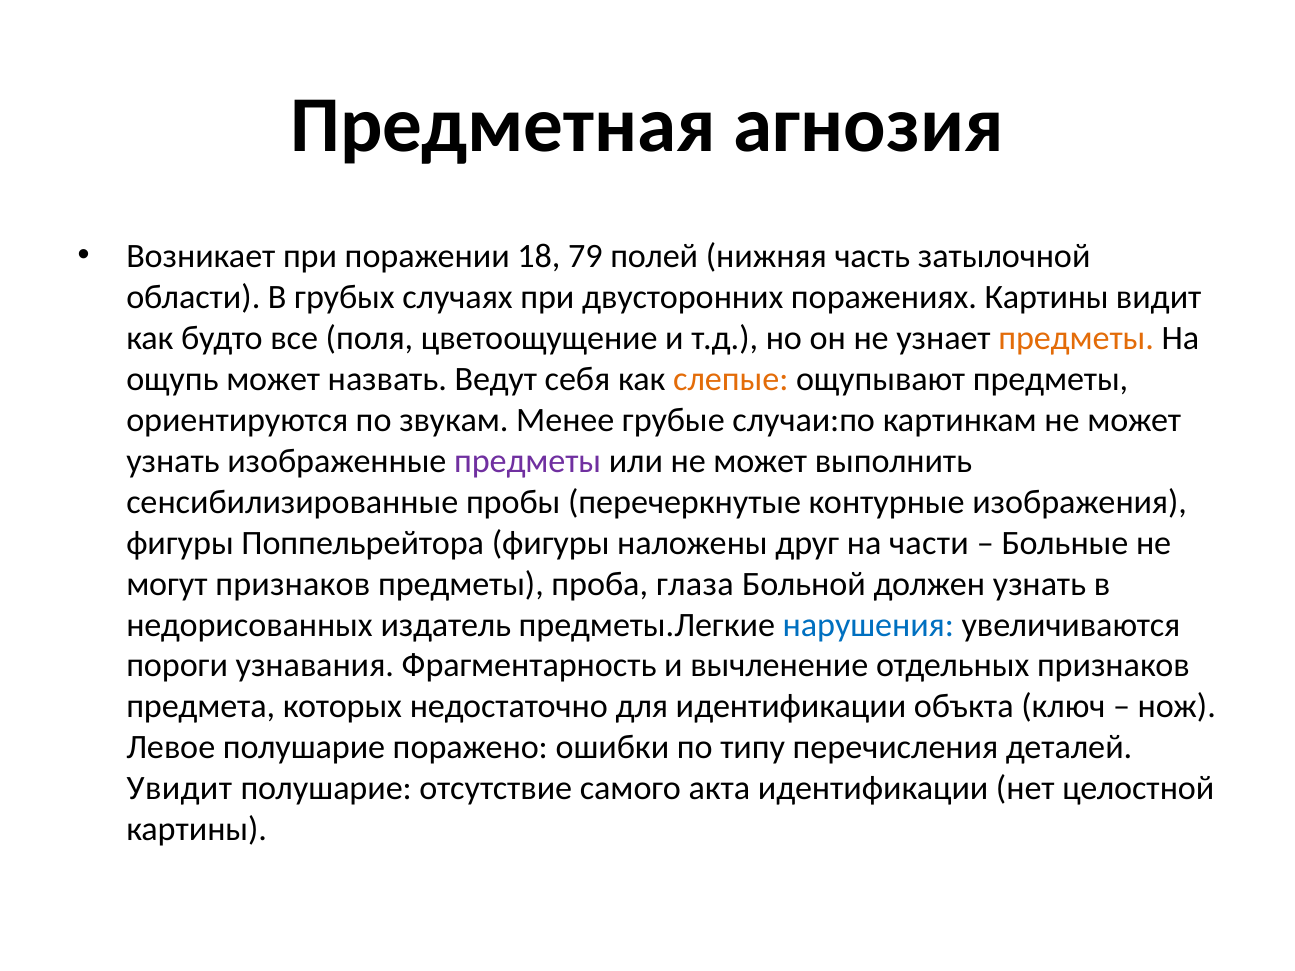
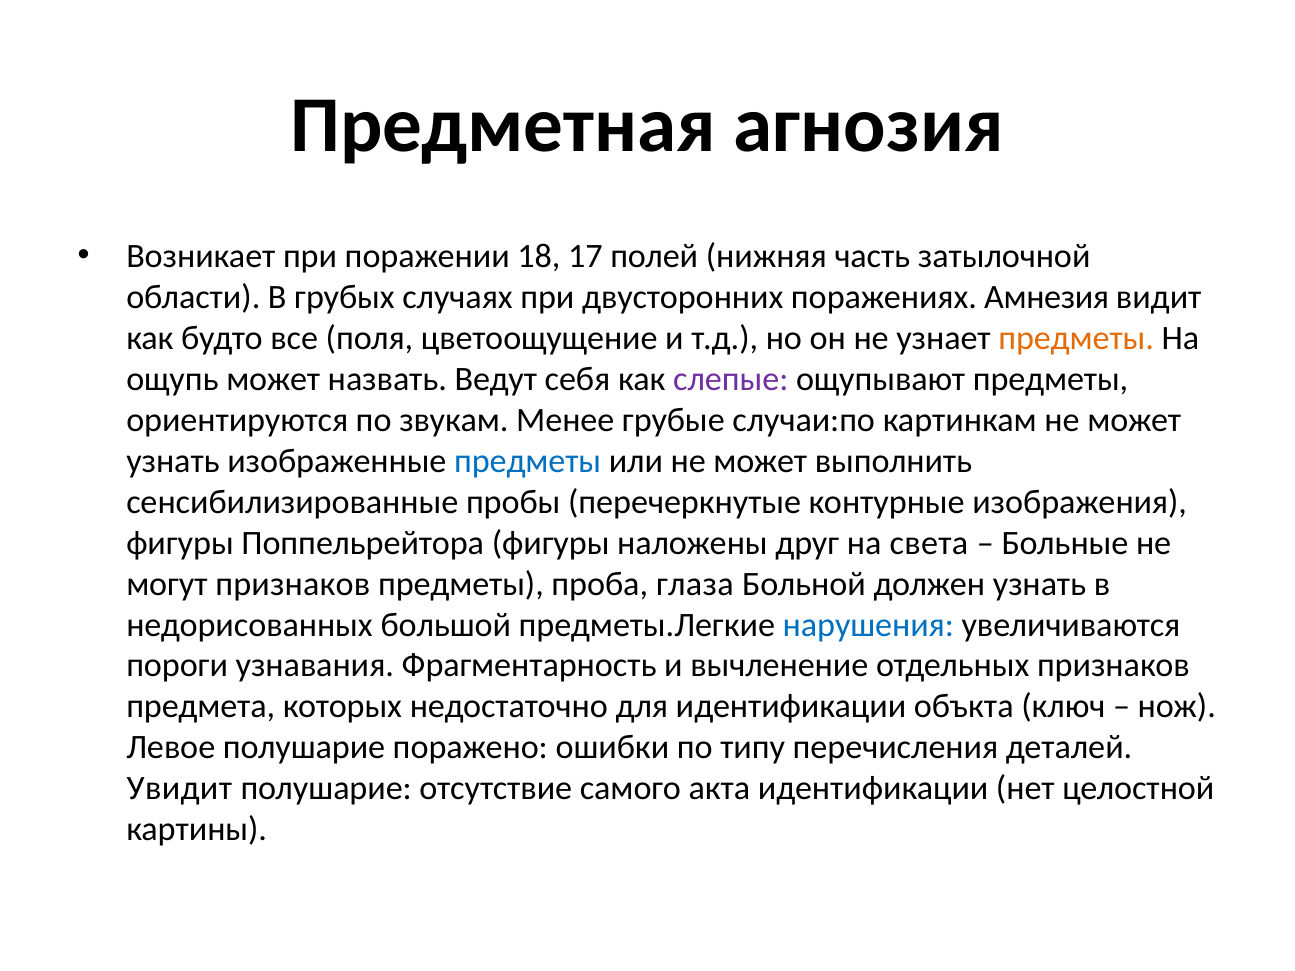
79: 79 -> 17 (585, 256)
поражениях Картины: Картины -> Амнезия (1047, 297)
слепые colour: orange -> purple (731, 379)
предметы colour: purple -> blue (528, 461)
части: части -> света (929, 543)
издатель: издатель -> большой (446, 625)
